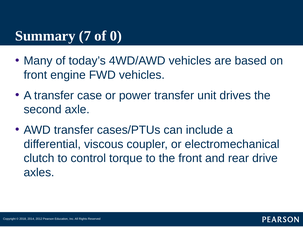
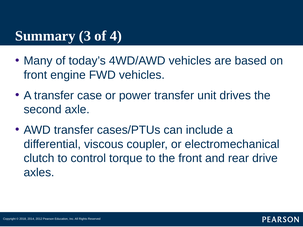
7: 7 -> 3 (85, 36)
0: 0 -> 4 (116, 36)
